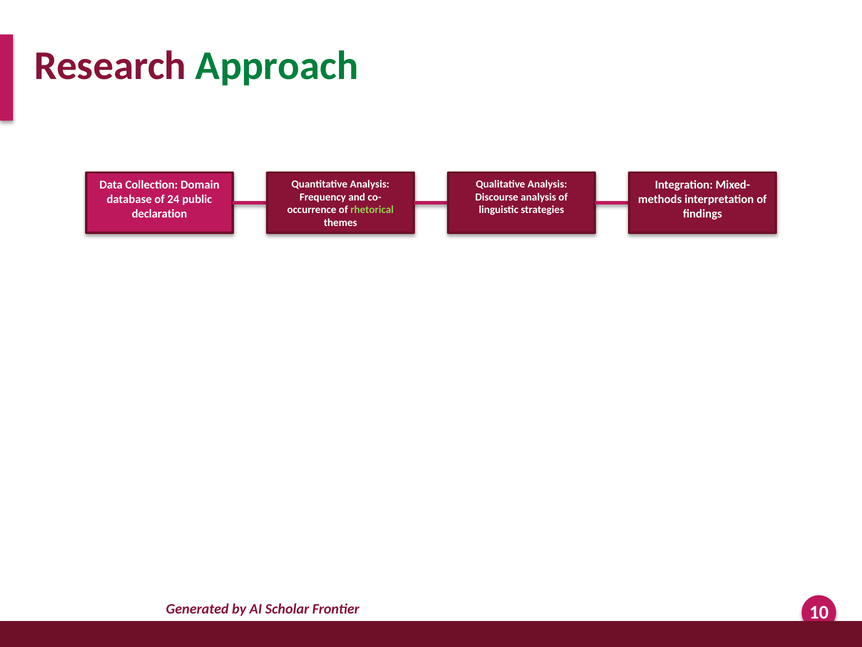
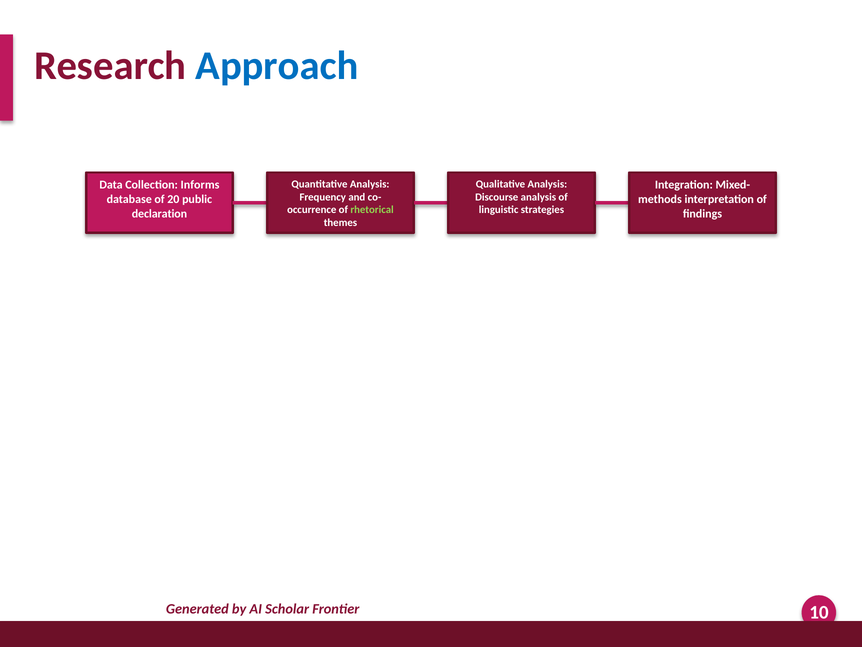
Approach colour: green -> blue (277, 66)
Domain: Domain -> Informs (200, 185)
24: 24 -> 20 (173, 199)
